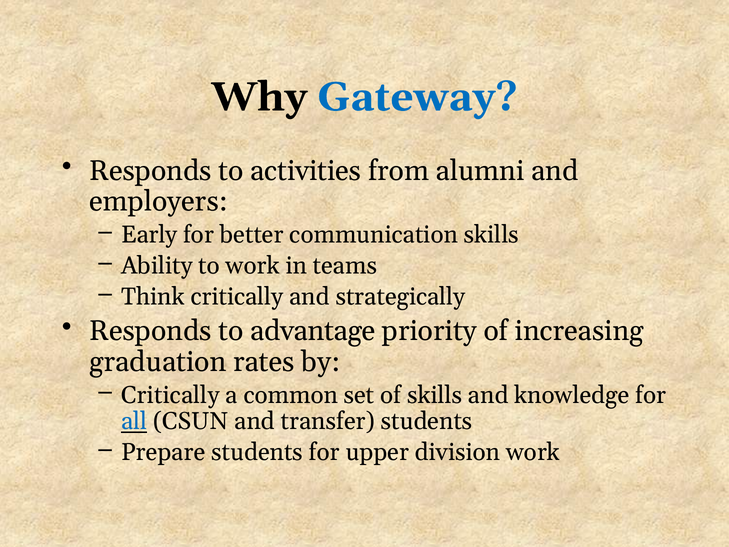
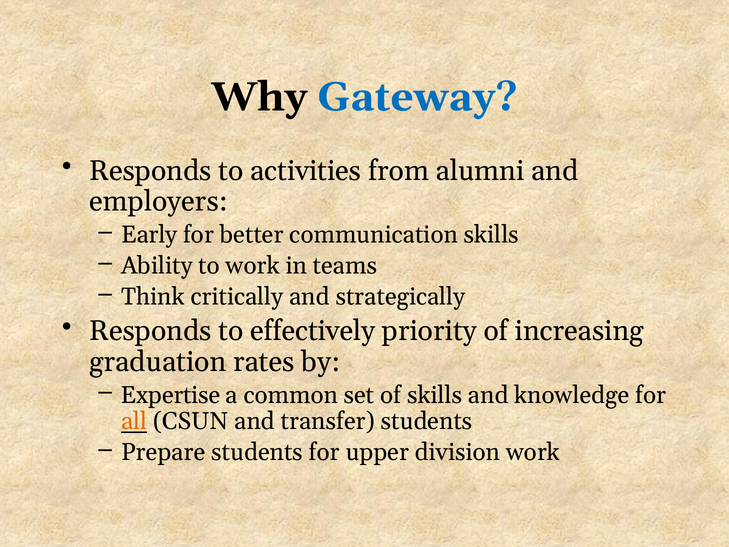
advantage: advantage -> effectively (313, 331)
Critically: Critically -> Expertise (171, 395)
all colour: blue -> orange (134, 421)
